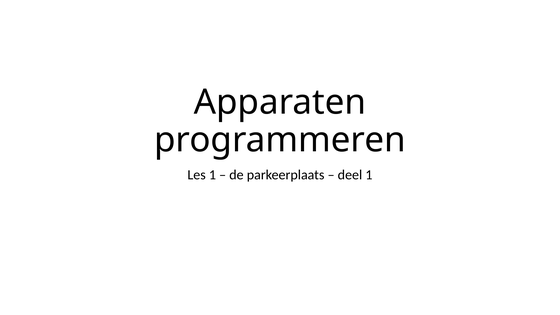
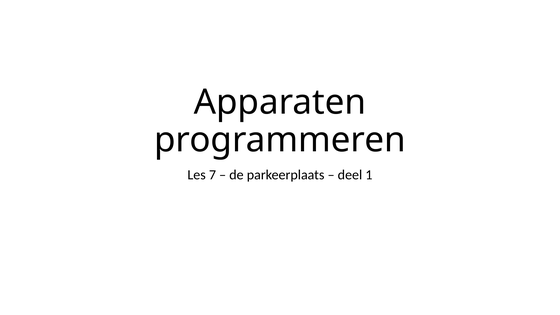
Les 1: 1 -> 7 (212, 175)
